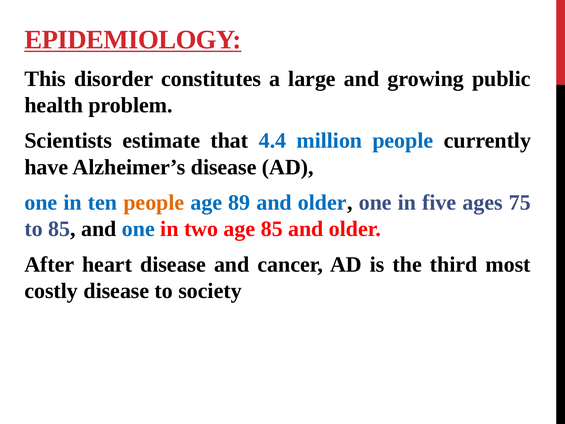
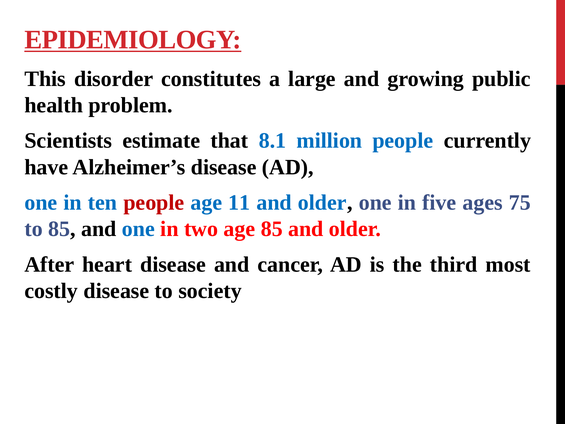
4.4: 4.4 -> 8.1 (273, 141)
people colour: orange -> red (154, 203)
89: 89 -> 11 (239, 203)
